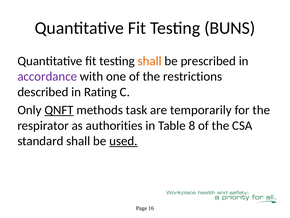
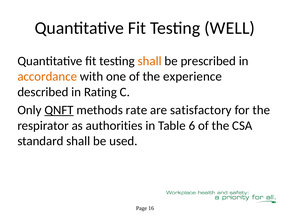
BUNS: BUNS -> WELL (230, 28)
accordance colour: purple -> orange (47, 76)
restrictions: restrictions -> experience (193, 76)
task: task -> rate (137, 110)
temporarily: temporarily -> satisfactory (201, 110)
8: 8 -> 6 (192, 125)
used underline: present -> none (123, 141)
